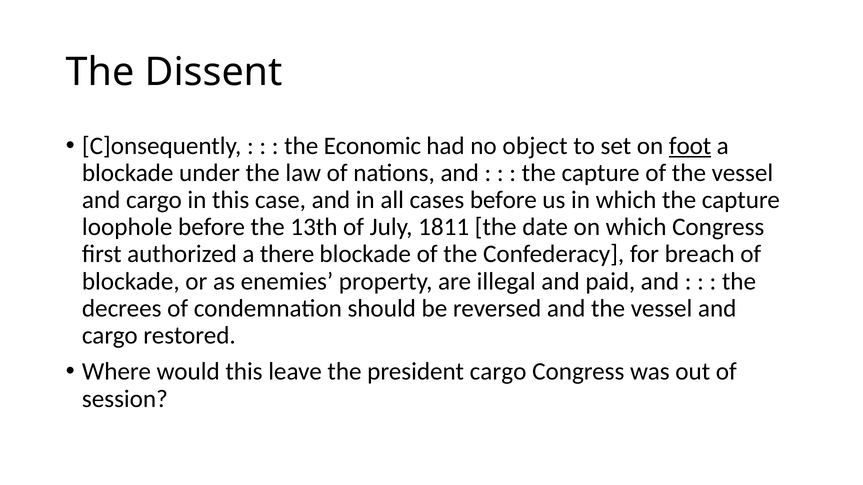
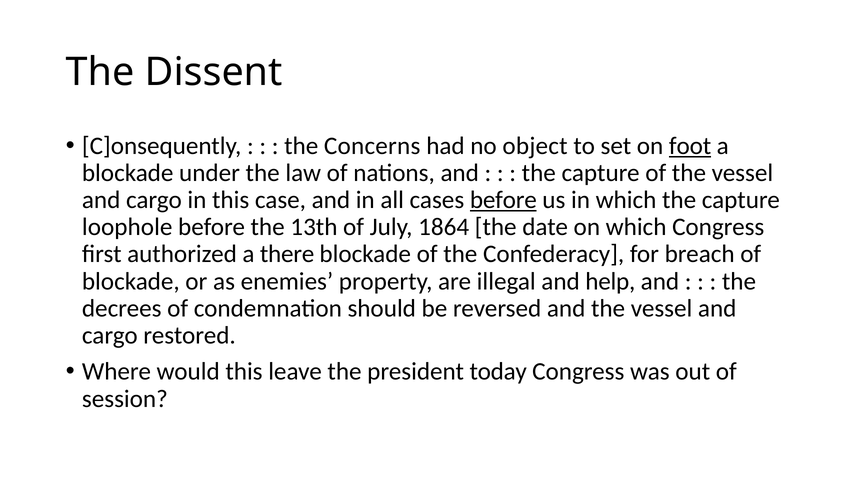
Economic: Economic -> Concerns (372, 146)
before underline: none -> present (503, 200)
1811: 1811 -> 1864 (444, 227)
paid: paid -> help (610, 282)
president cargo: cargo -> today (498, 372)
